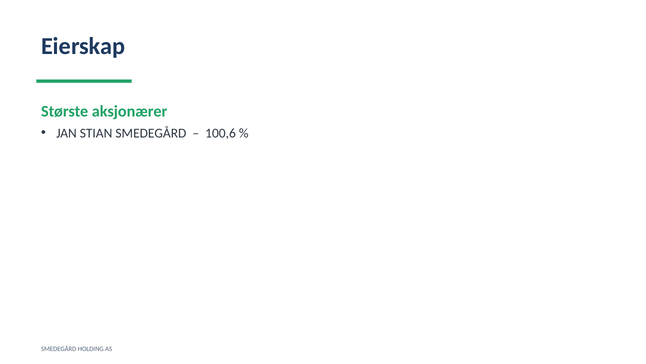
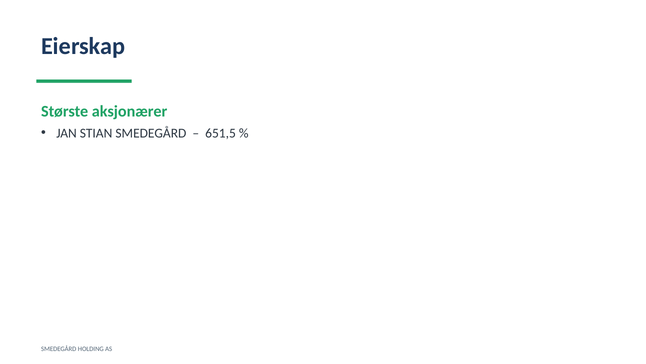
100,6: 100,6 -> 651,5 (221, 133)
